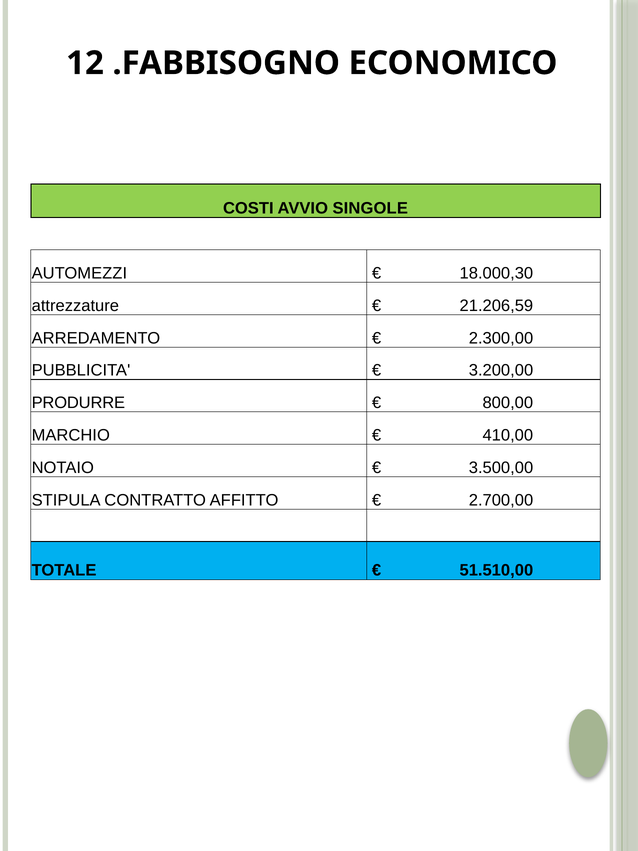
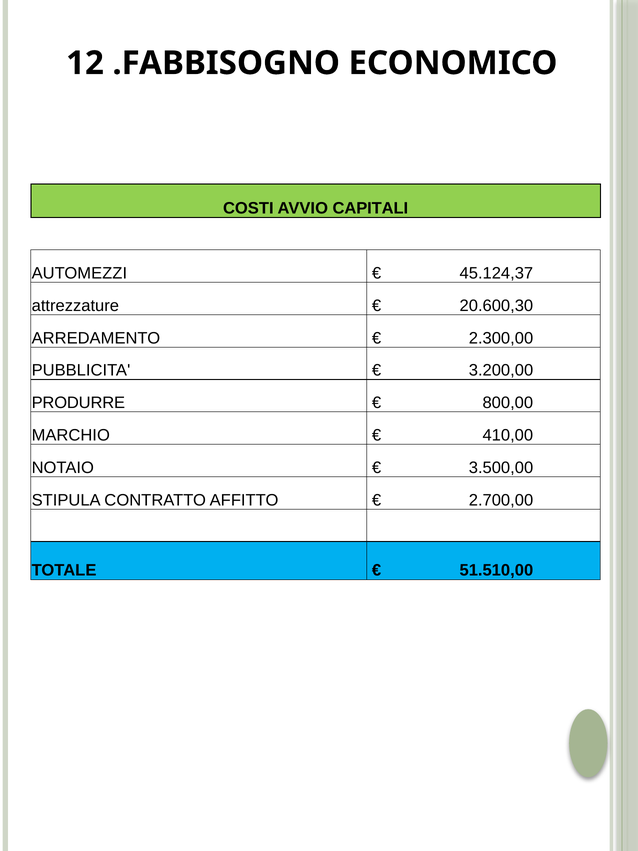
SINGOLE: SINGOLE -> CAPITALI (370, 208)
18.000,30: 18.000,30 -> 45.124,37 (496, 273)
21.206,59: 21.206,59 -> 20.600,30 (496, 306)
